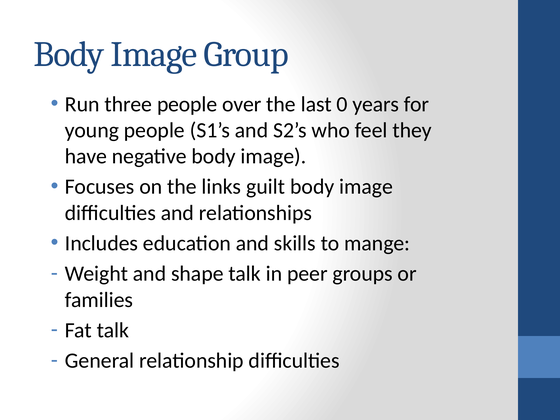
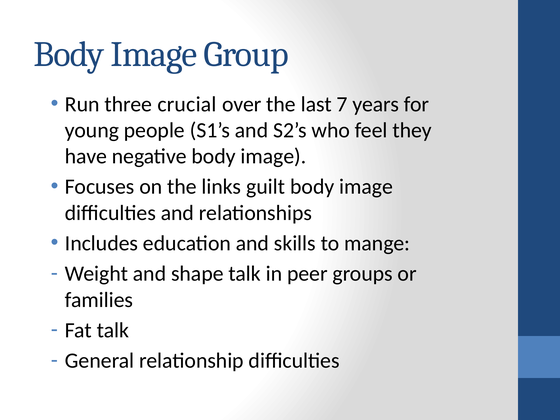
three people: people -> crucial (187, 104)
0: 0 -> 7 (342, 104)
